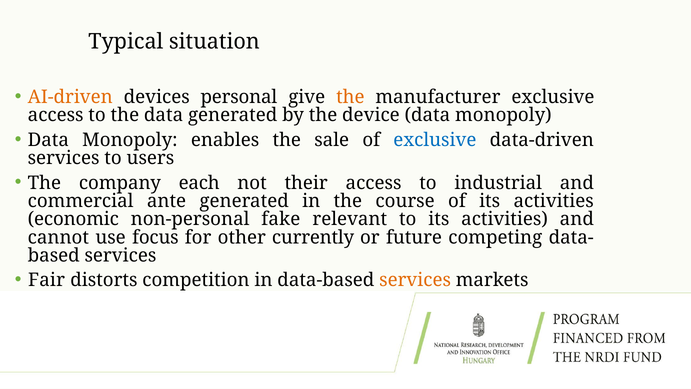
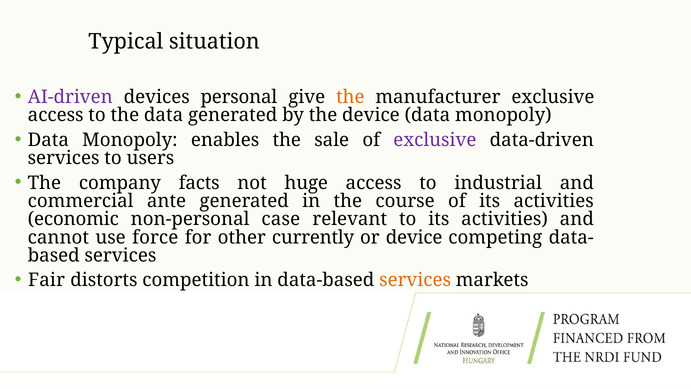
AI-driven colour: orange -> purple (70, 97)
exclusive colour: blue -> purple (435, 140)
each: each -> facts (199, 183)
their: their -> huge (306, 183)
fake: fake -> case (281, 219)
focus: focus -> force (155, 237)
or future: future -> device (414, 237)
